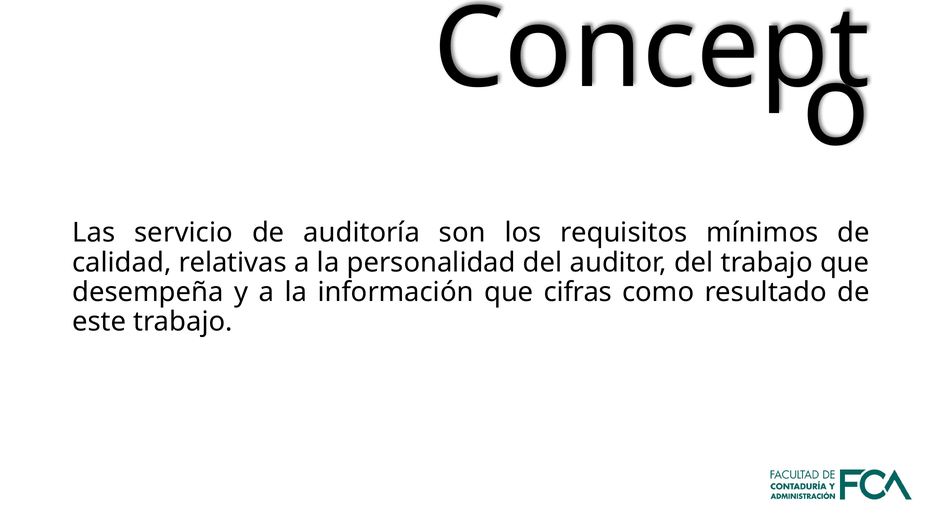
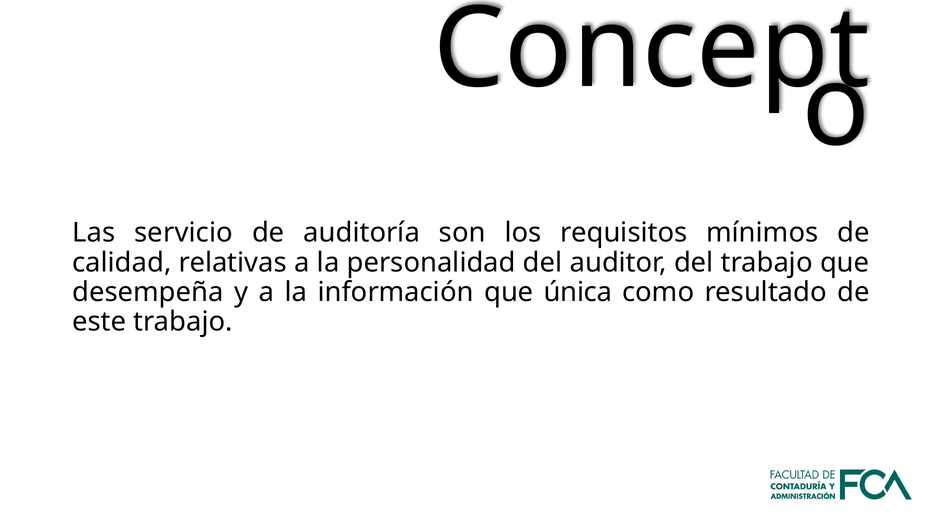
cifras: cifras -> única (578, 292)
